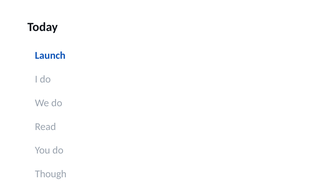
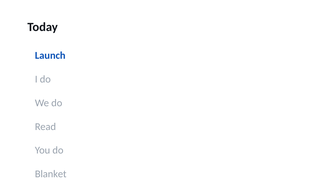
Though: Though -> Blanket (51, 174)
